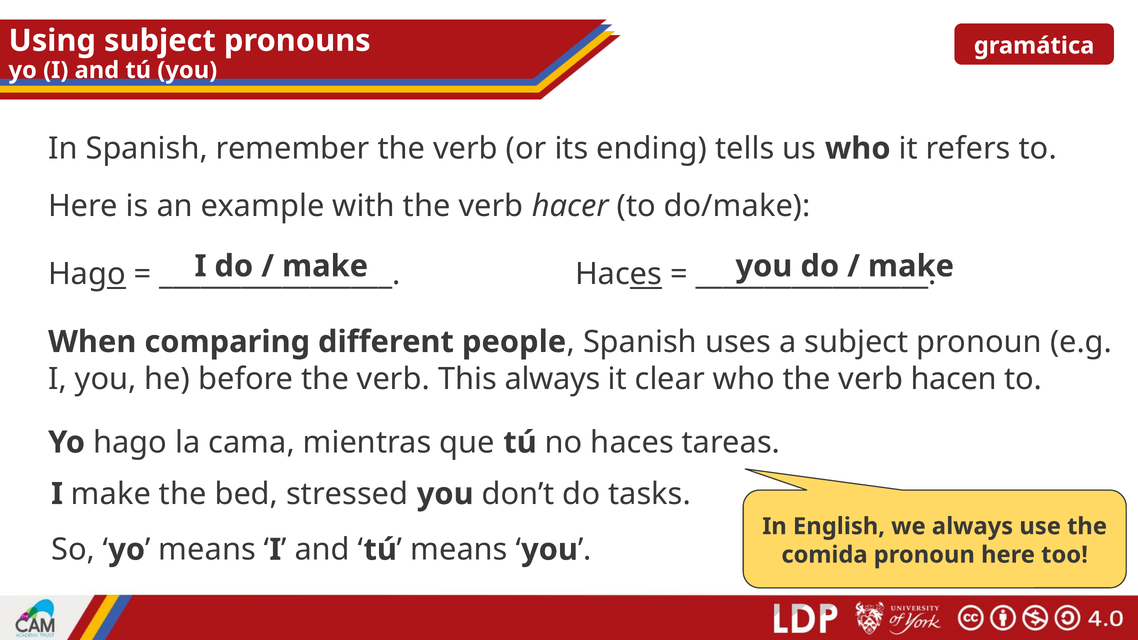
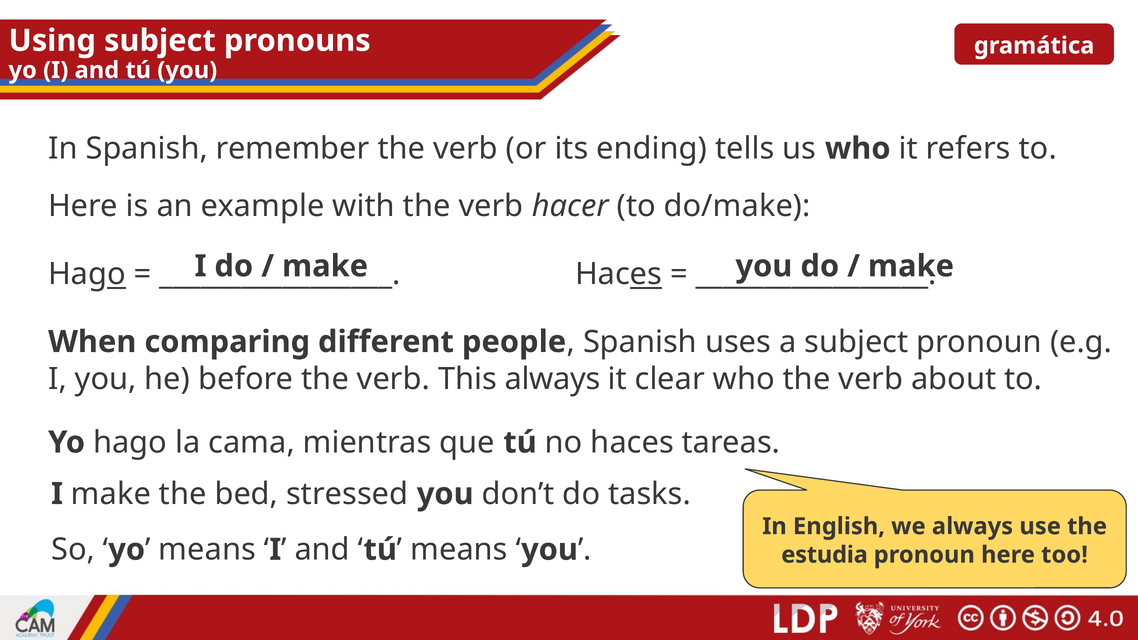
hacen: hacen -> about (954, 379)
comida: comida -> estudia (825, 555)
